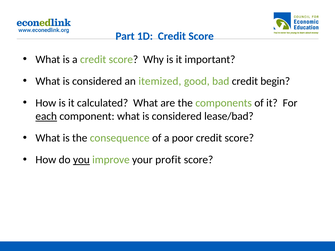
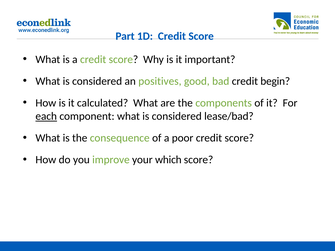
itemized: itemized -> positives (160, 81)
you underline: present -> none (81, 160)
profit: profit -> which (168, 160)
